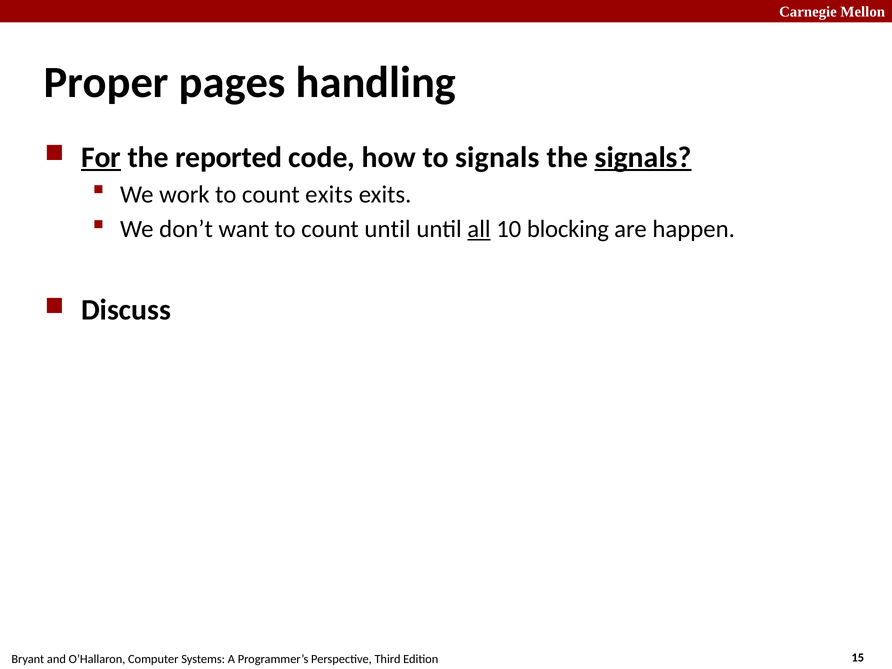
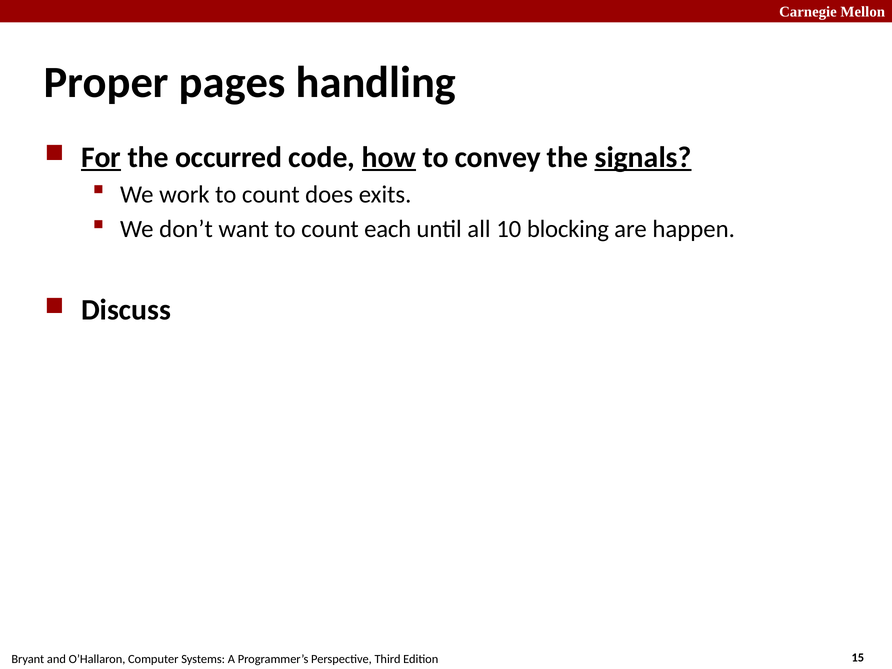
reported: reported -> occurred (229, 157)
how underline: none -> present (389, 157)
to signals: signals -> convey (498, 157)
count exits: exits -> does (329, 195)
count until: until -> each (388, 229)
all underline: present -> none (479, 229)
